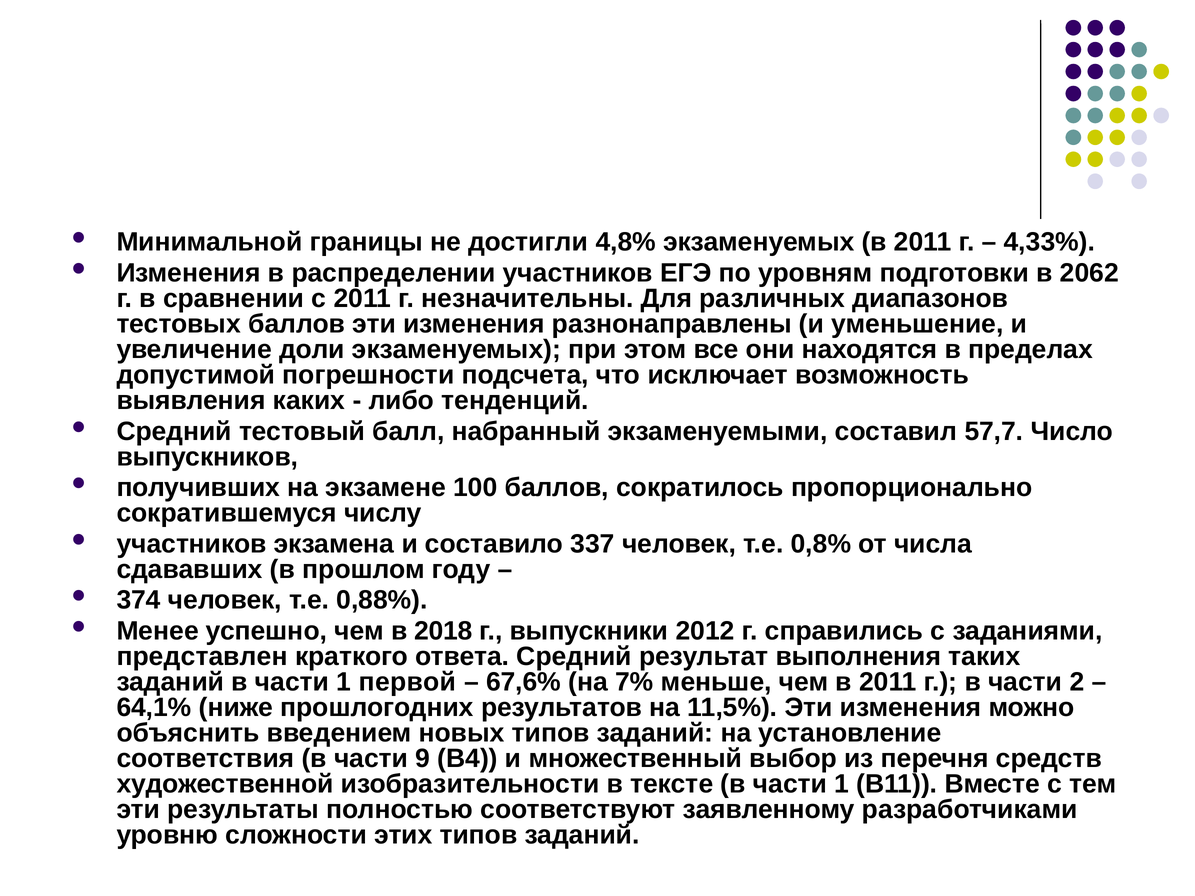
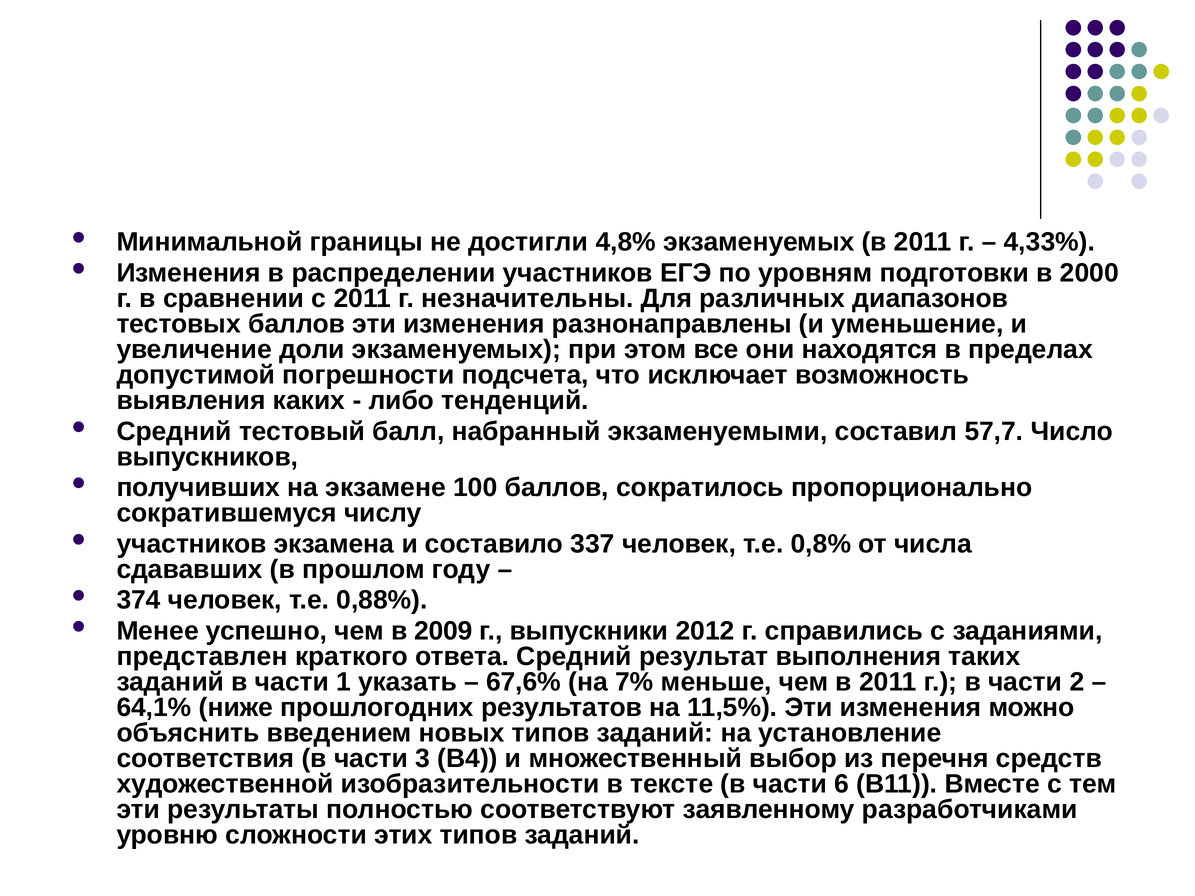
2062: 2062 -> 2000 (1089, 273)
2018: 2018 -> 2009 (443, 631)
первой: первой -> указать (408, 682)
9: 9 -> 3 (423, 759)
тексте в части 1: 1 -> 6 (842, 784)
